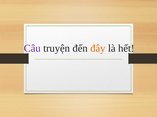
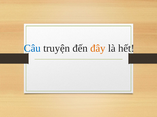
Câu colour: purple -> blue (32, 49)
